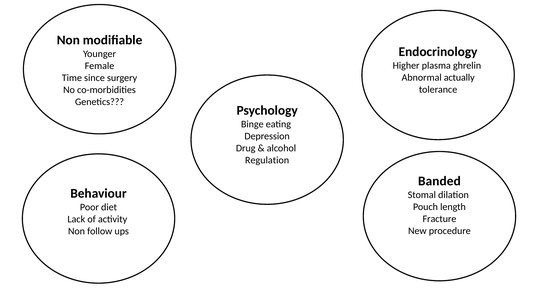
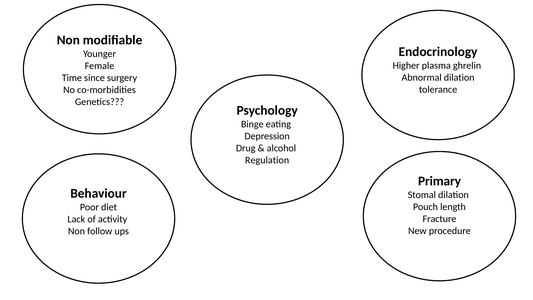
Abnormal actually: actually -> dilation (459, 78)
Banded: Banded -> Primary (440, 181)
